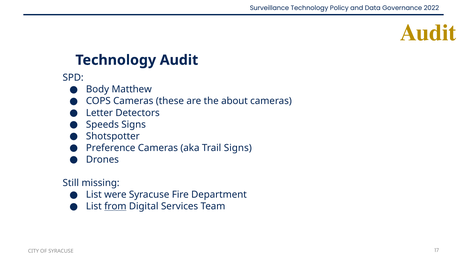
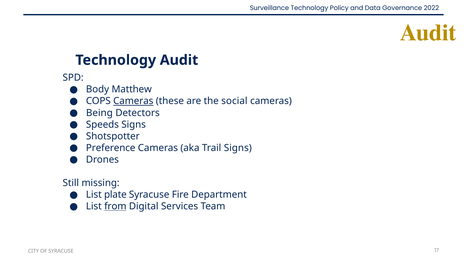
Cameras underline: none -> present (133, 101)
about: about -> social (234, 101)
Letter: Letter -> Being (99, 113)
were: were -> plate (115, 194)
